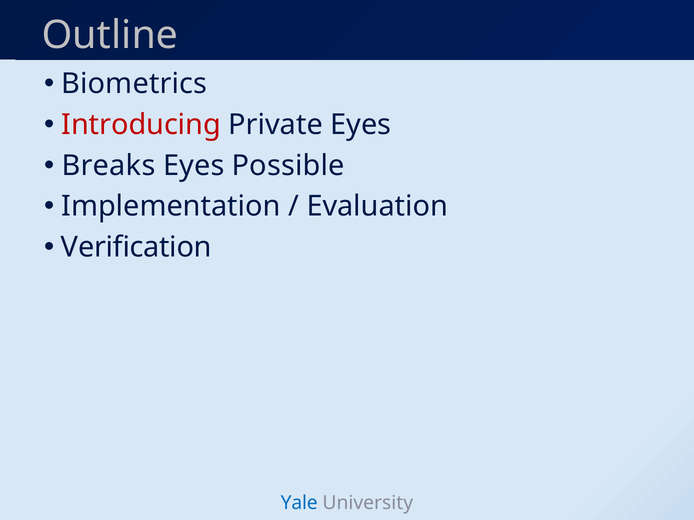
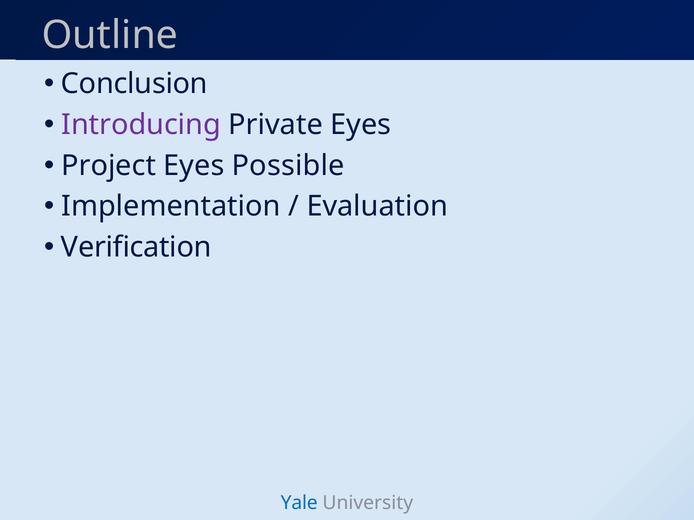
Biometrics: Biometrics -> Conclusion (134, 84)
Introducing colour: red -> purple (141, 125)
Breaks: Breaks -> Project (109, 166)
